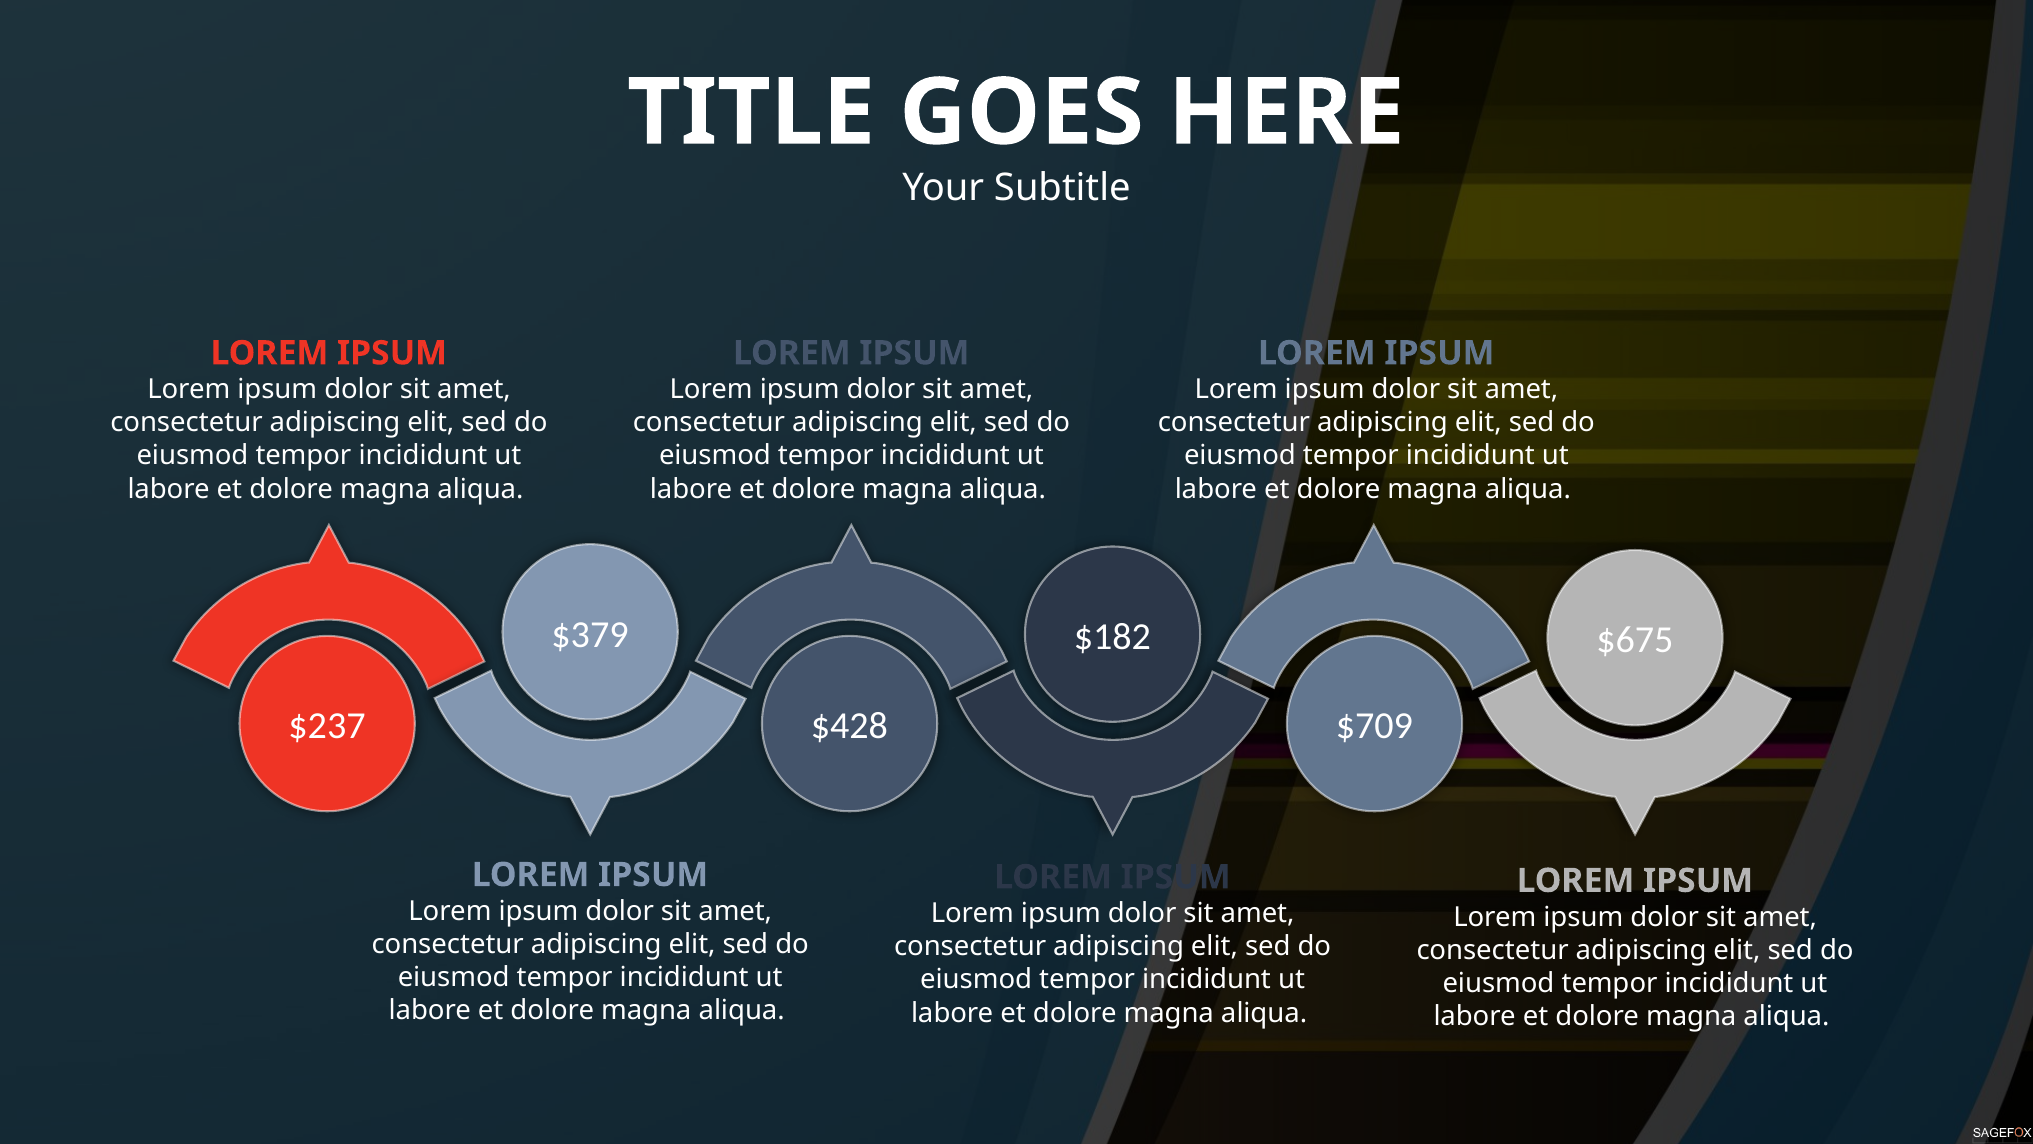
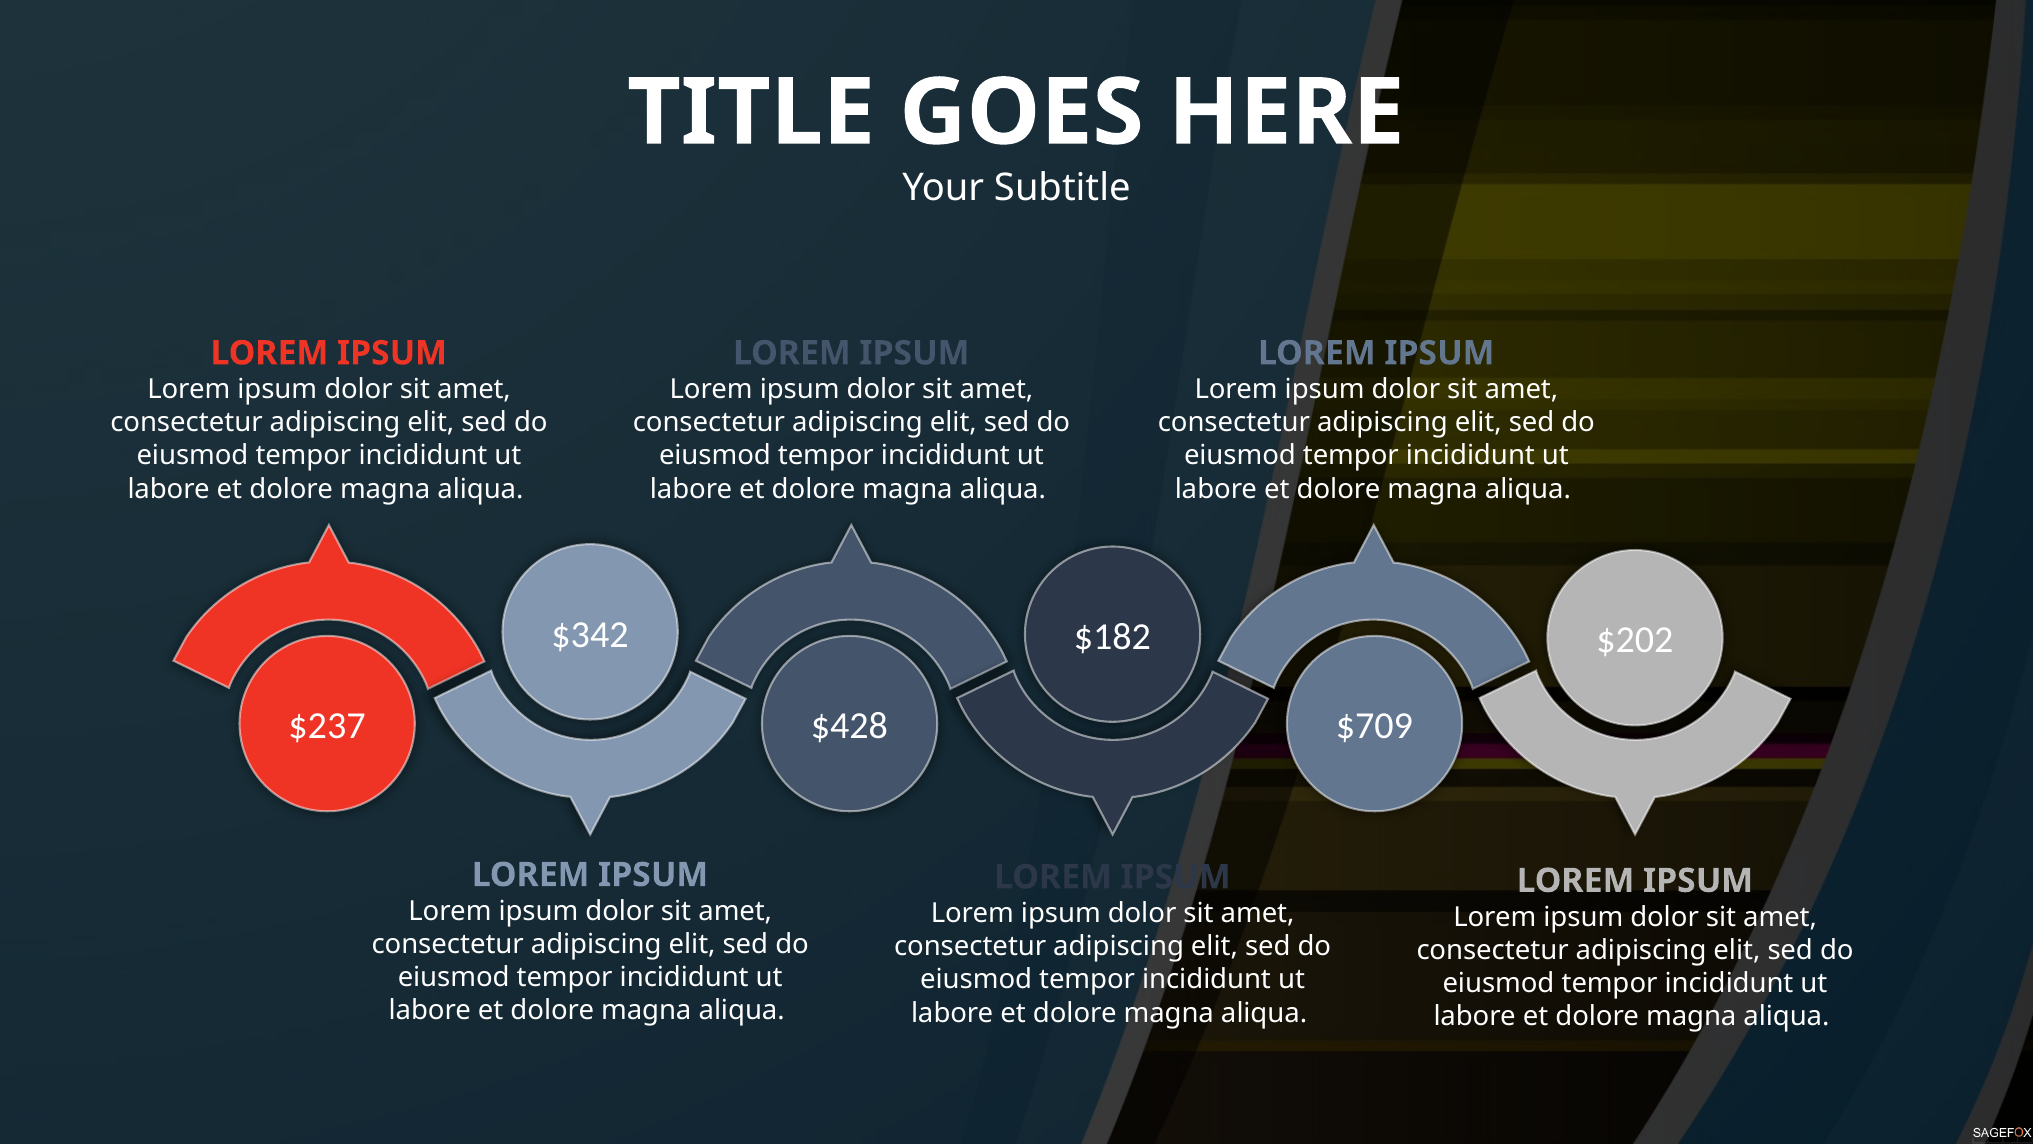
$379: $379 -> $342 (590, 634)
$675: $675 -> $202 (1635, 640)
